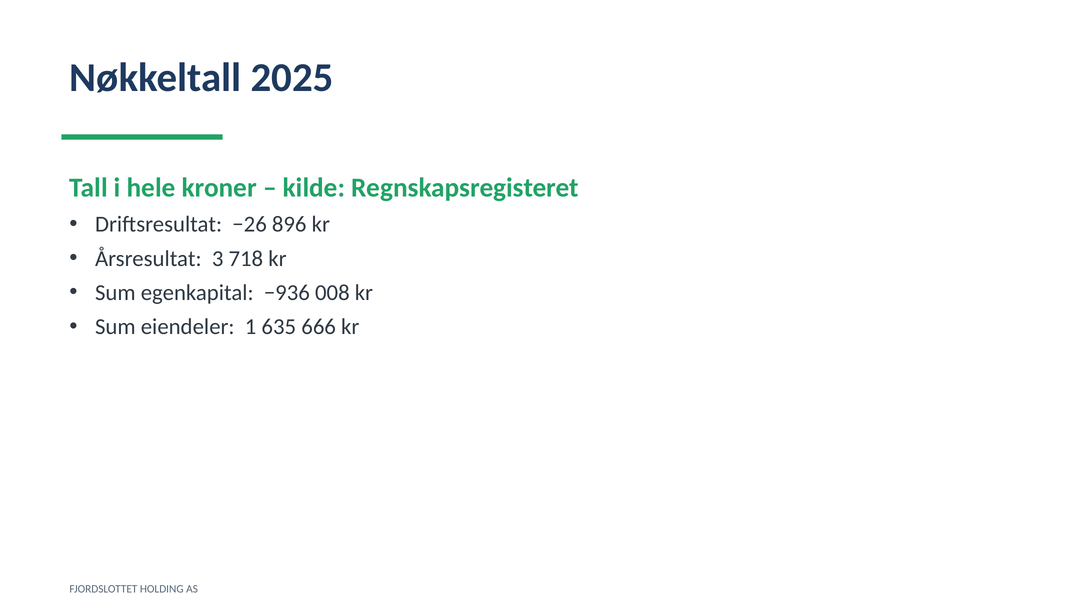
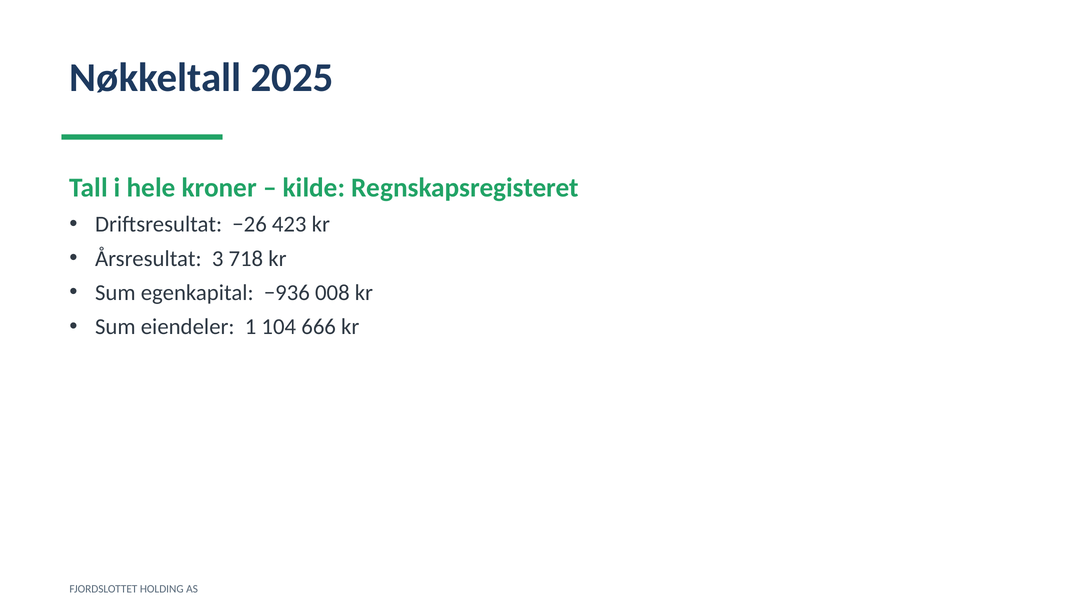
896: 896 -> 423 (289, 225)
635: 635 -> 104 (279, 327)
